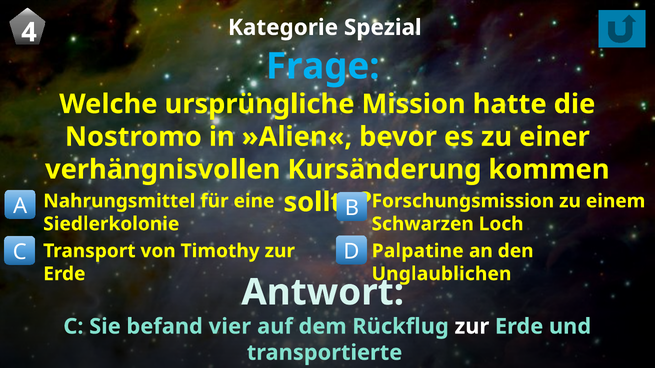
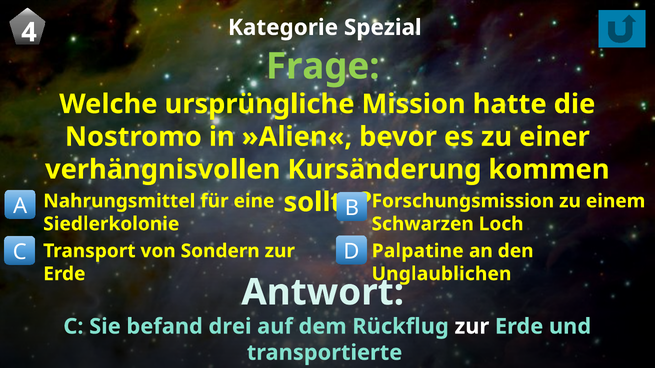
Frage colour: light blue -> light green (323, 66)
Timothy: Timothy -> Sondern (220, 251)
vier: vier -> drei (230, 327)
